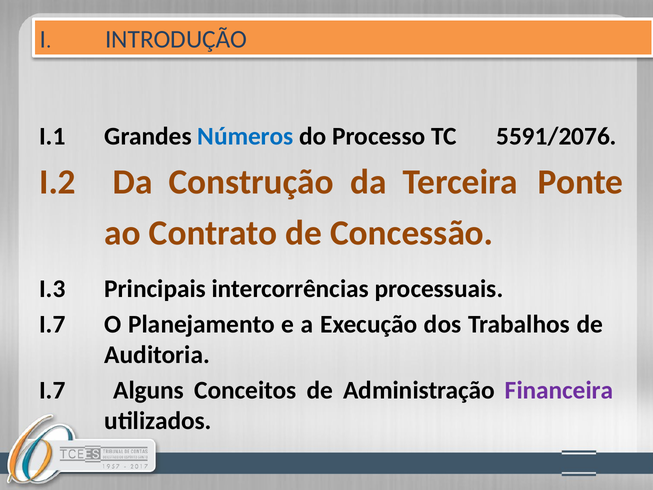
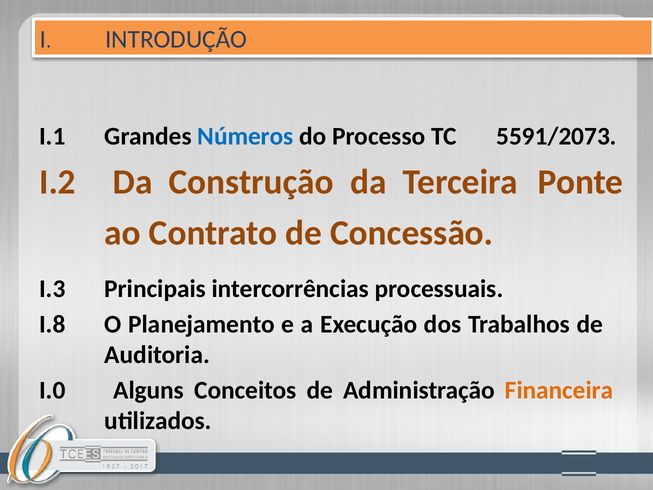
5591/2076: 5591/2076 -> 5591/2073 (556, 136)
I.7: I.7 -> I.8 (52, 324)
I.7: I.7 -> I.0 (52, 390)
Financeira colour: purple -> orange (559, 390)
